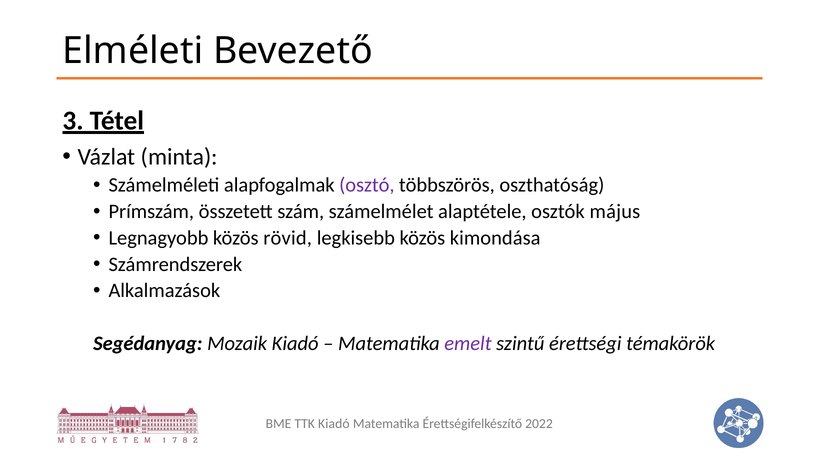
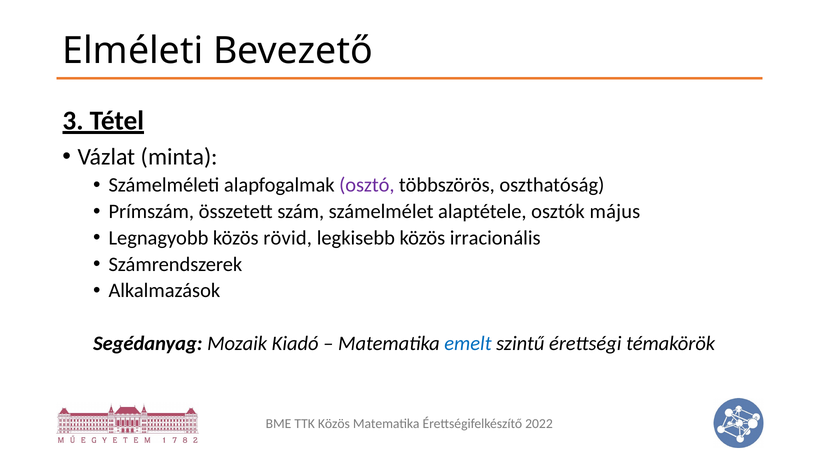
kimondása: kimondása -> irracionális (495, 238)
emelt colour: purple -> blue (468, 343)
Kiadó: Kiadó -> Közös (334, 423)
